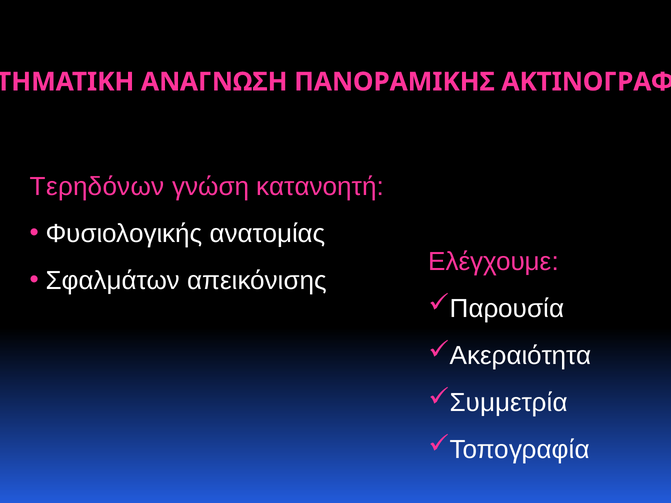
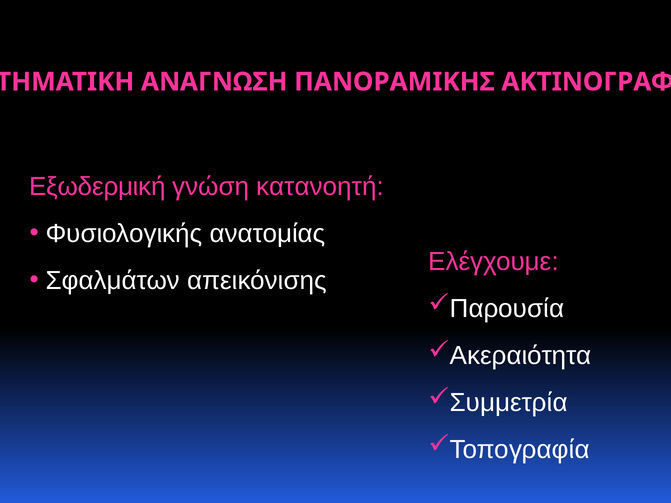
Τερηδόνων: Τερηδόνων -> Εξωδερμική (97, 187)
